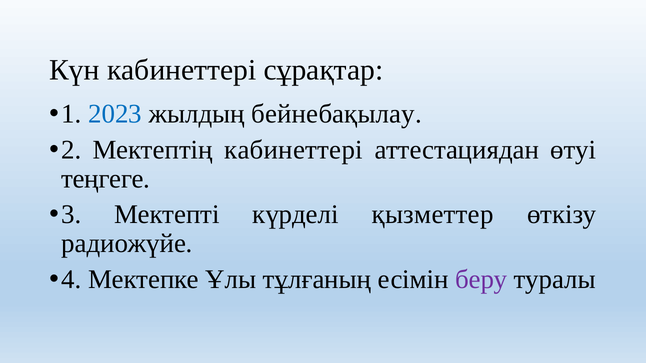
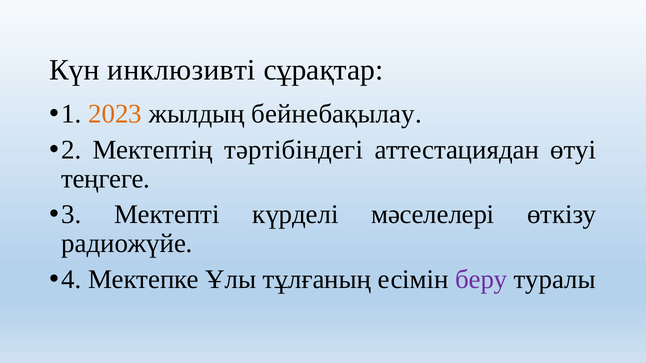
Күн кабинеттері: кабинеттері -> инклюзивті (181, 70)
2023 colour: blue -> orange (115, 114)
кабинеттері: кабинеттері -> тәртібіндегі (294, 150)
қызметтер: қызметтер -> мәселелері (433, 215)
